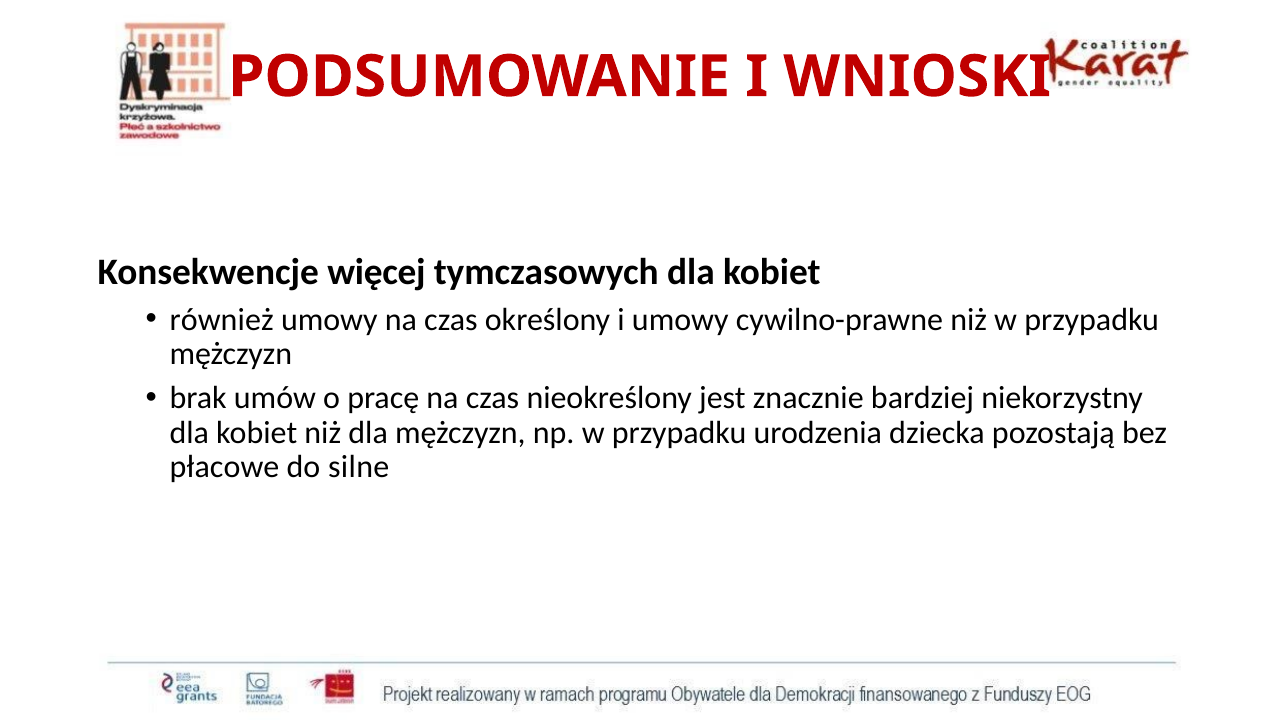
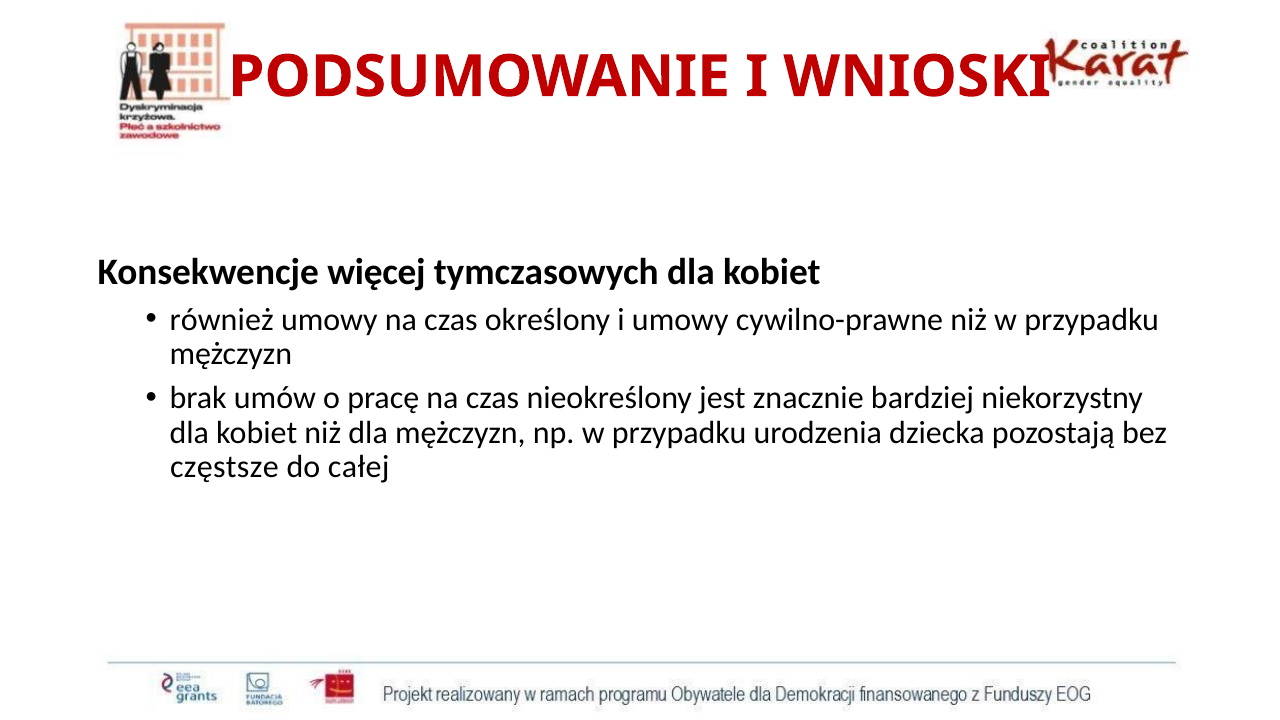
płacowe: płacowe -> częstsze (224, 467)
silne: silne -> całej (359, 467)
